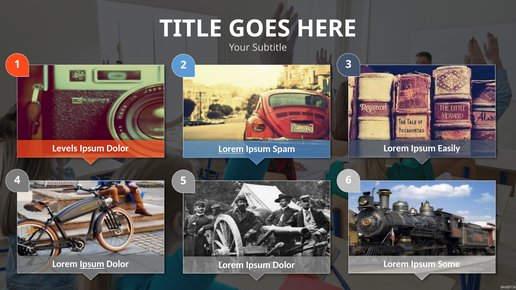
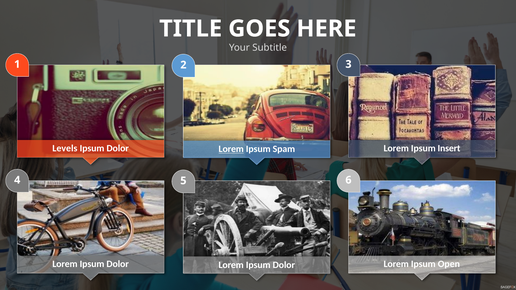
Easily: Easily -> Insert (449, 148)
Ipsum underline: present -> none (92, 264)
Some: Some -> Open (449, 264)
